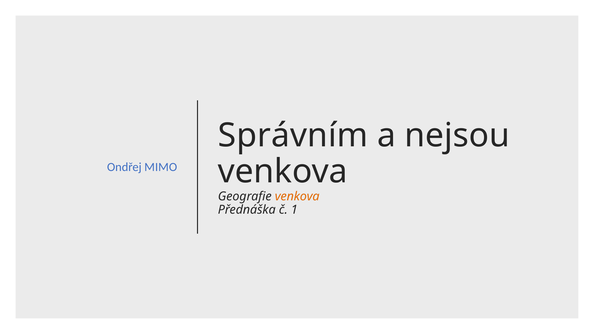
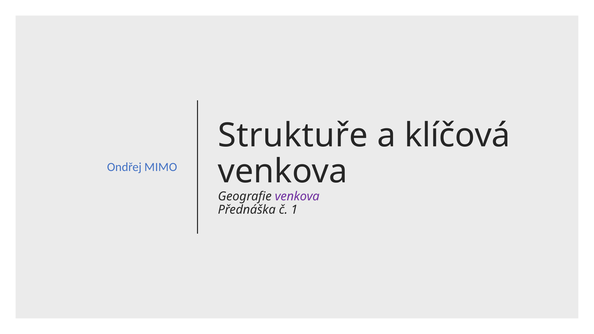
Správním: Správním -> Struktuře (293, 135)
nejsou: nejsou -> klíčová (457, 135)
venkova colour: orange -> purple (297, 196)
